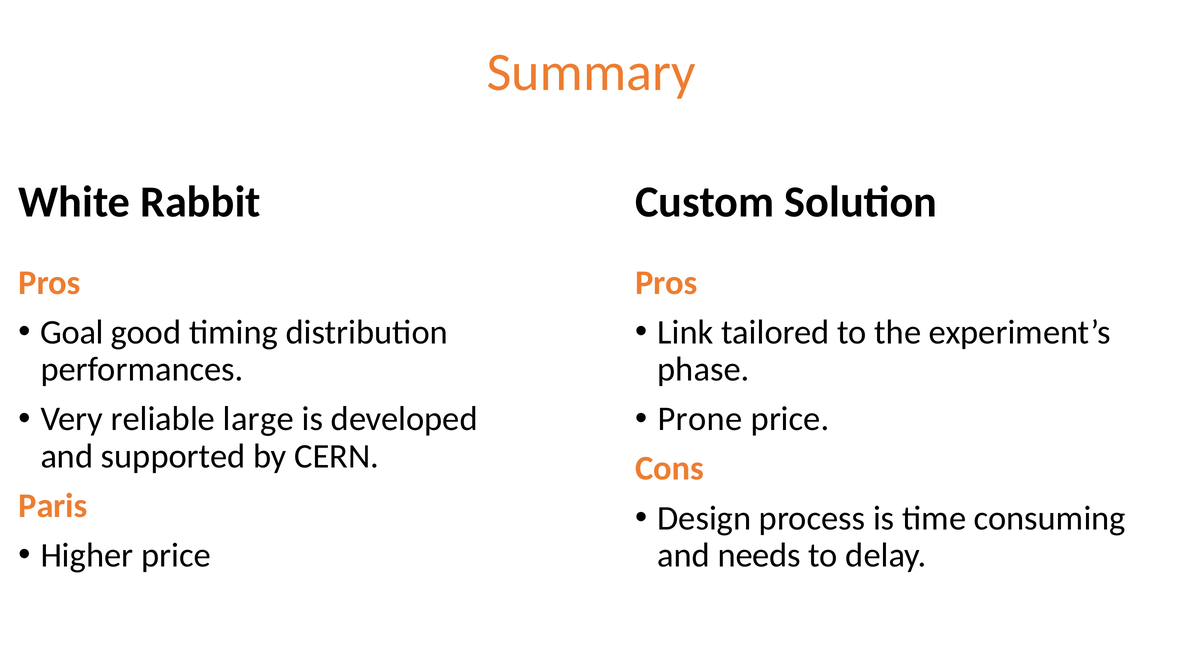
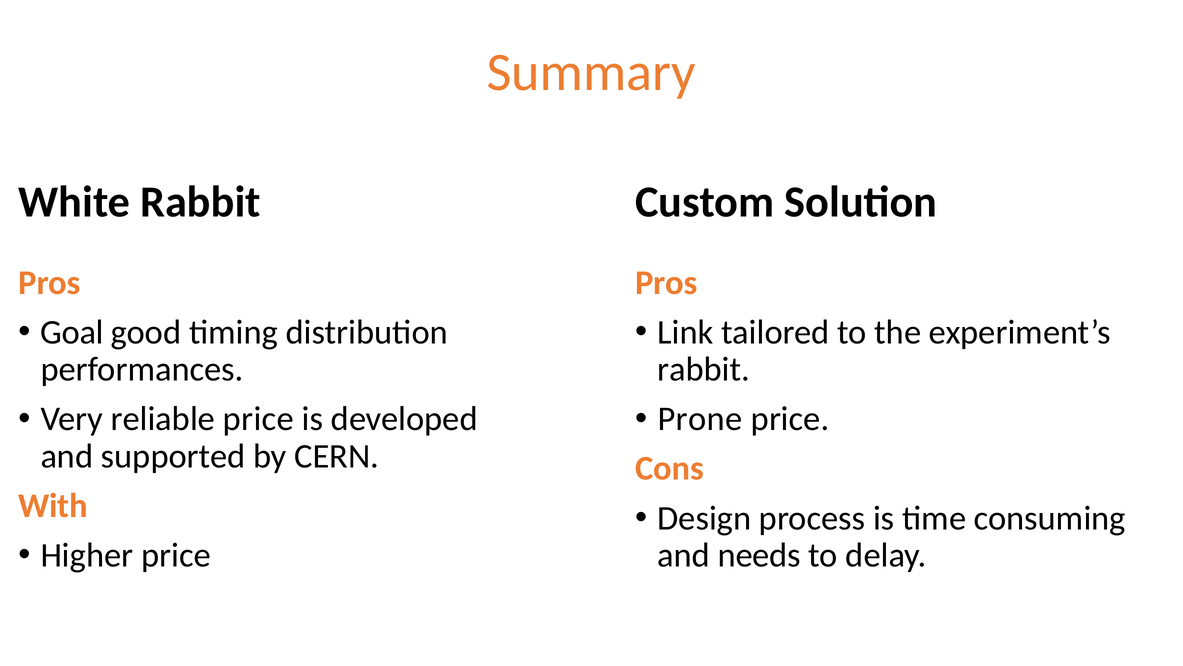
phase: phase -> rabbit (704, 369)
reliable large: large -> price (258, 419)
Paris: Paris -> With (53, 505)
